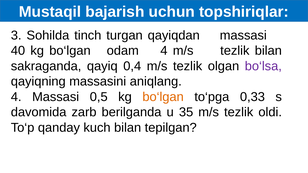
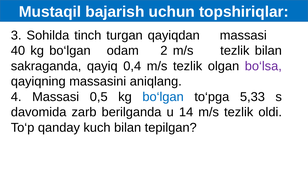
odam 4: 4 -> 2 (164, 51)
bo‘lgan colour: orange -> blue (163, 97)
0,33: 0,33 -> 5,33 (252, 97)
35: 35 -> 14 (186, 112)
